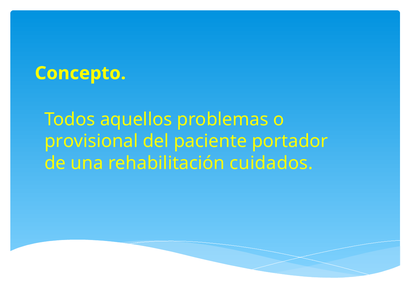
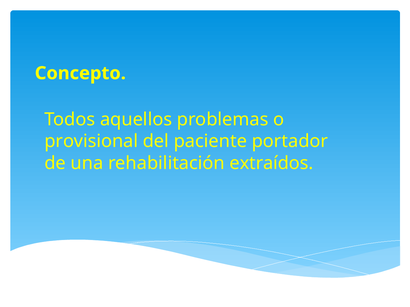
cuidados: cuidados -> extraídos (272, 163)
